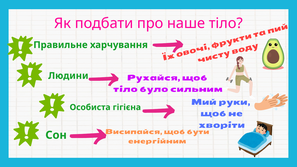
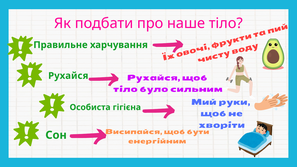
Людини: Людини -> Рухайся (68, 76)
